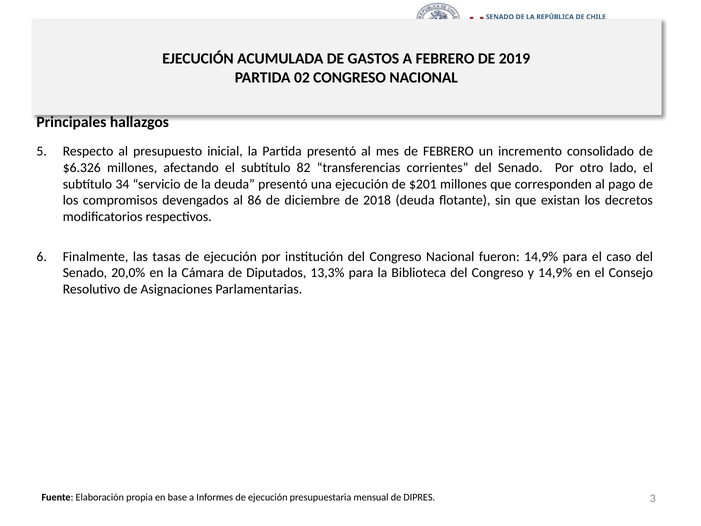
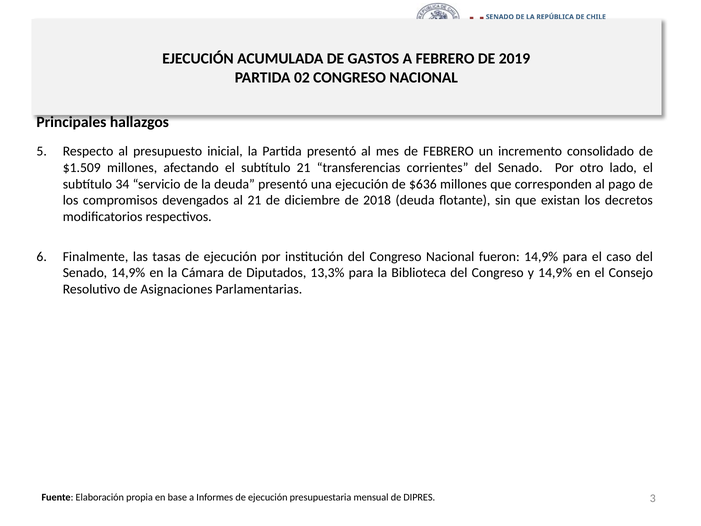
$6.326: $6.326 -> $1.509 (82, 168)
subtítulo 82: 82 -> 21 (304, 168)
$201: $201 -> $636 (423, 184)
al 86: 86 -> 21 (254, 200)
Senado 20,0%: 20,0% -> 14,9% (128, 273)
